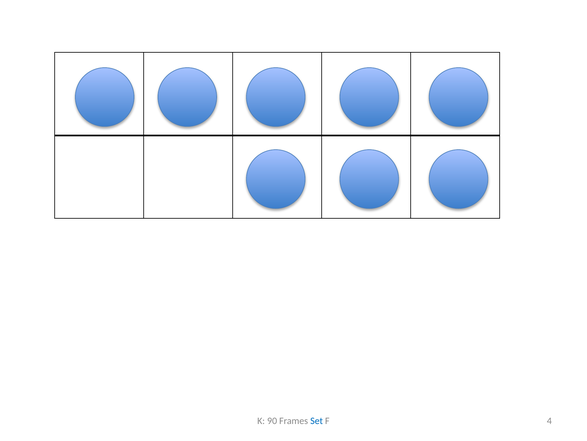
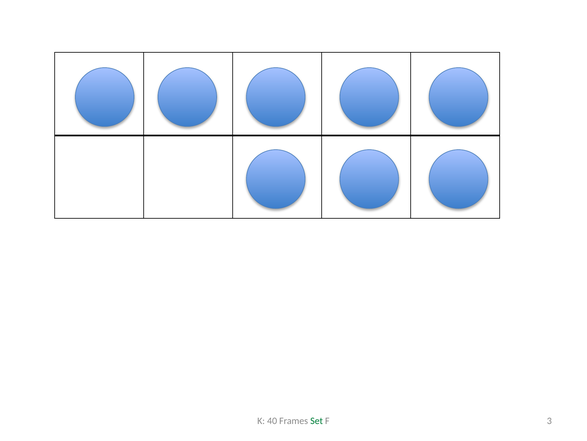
90: 90 -> 40 (272, 420)
Set colour: blue -> green (317, 420)
4: 4 -> 3 (549, 420)
